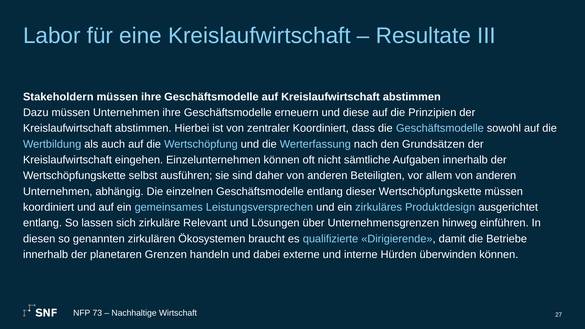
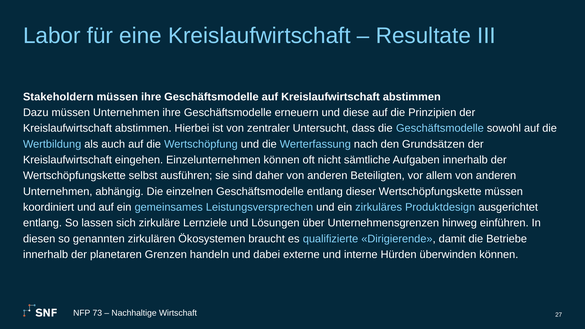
zentraler Koordiniert: Koordiniert -> Untersucht (321, 128)
Relevant: Relevant -> Lernziele (205, 223)
